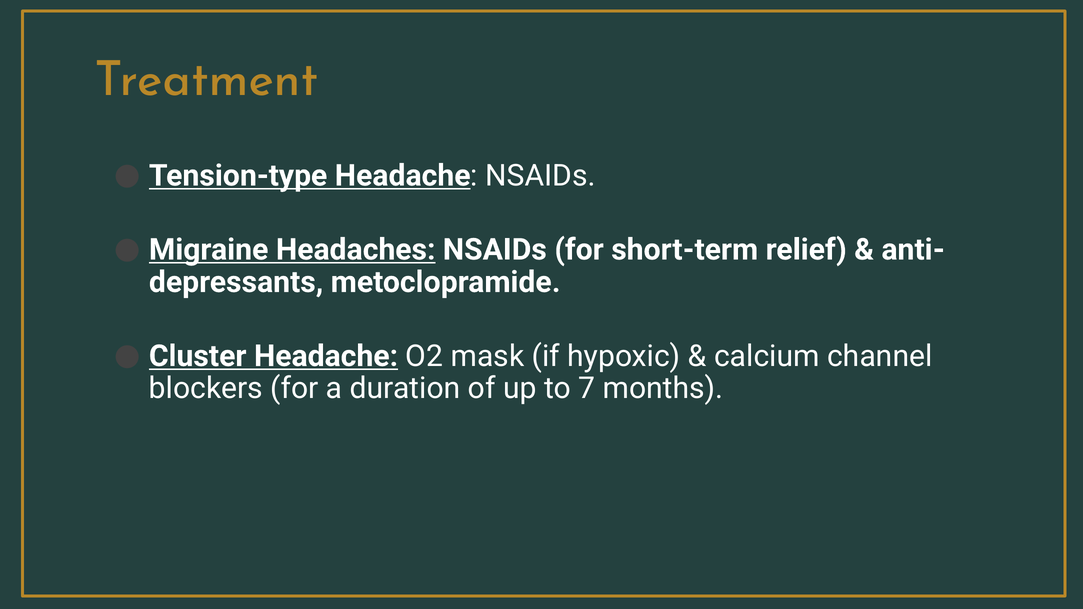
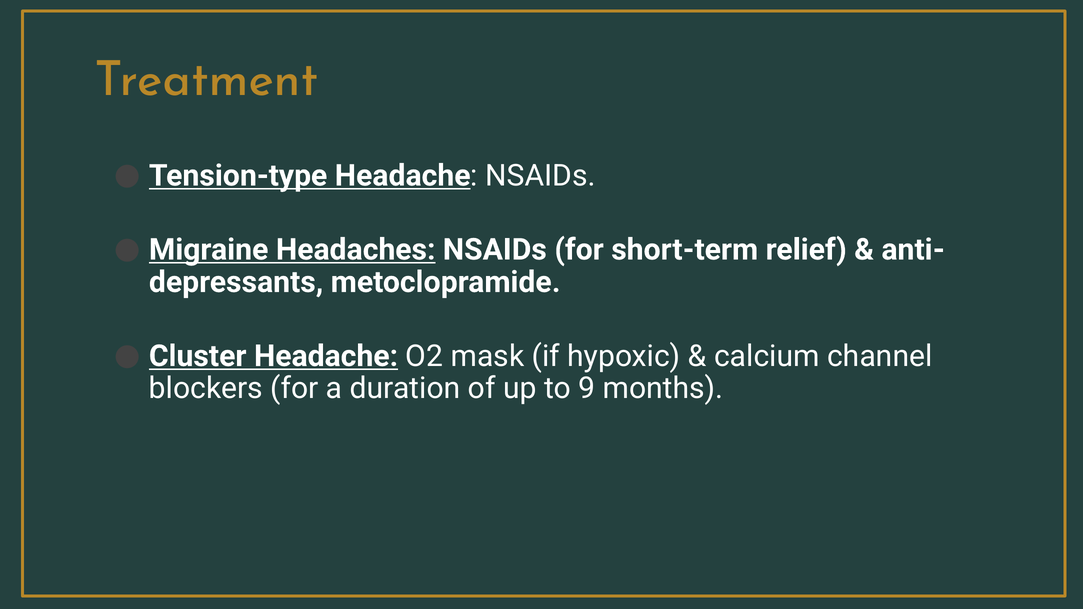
7: 7 -> 9 (587, 389)
